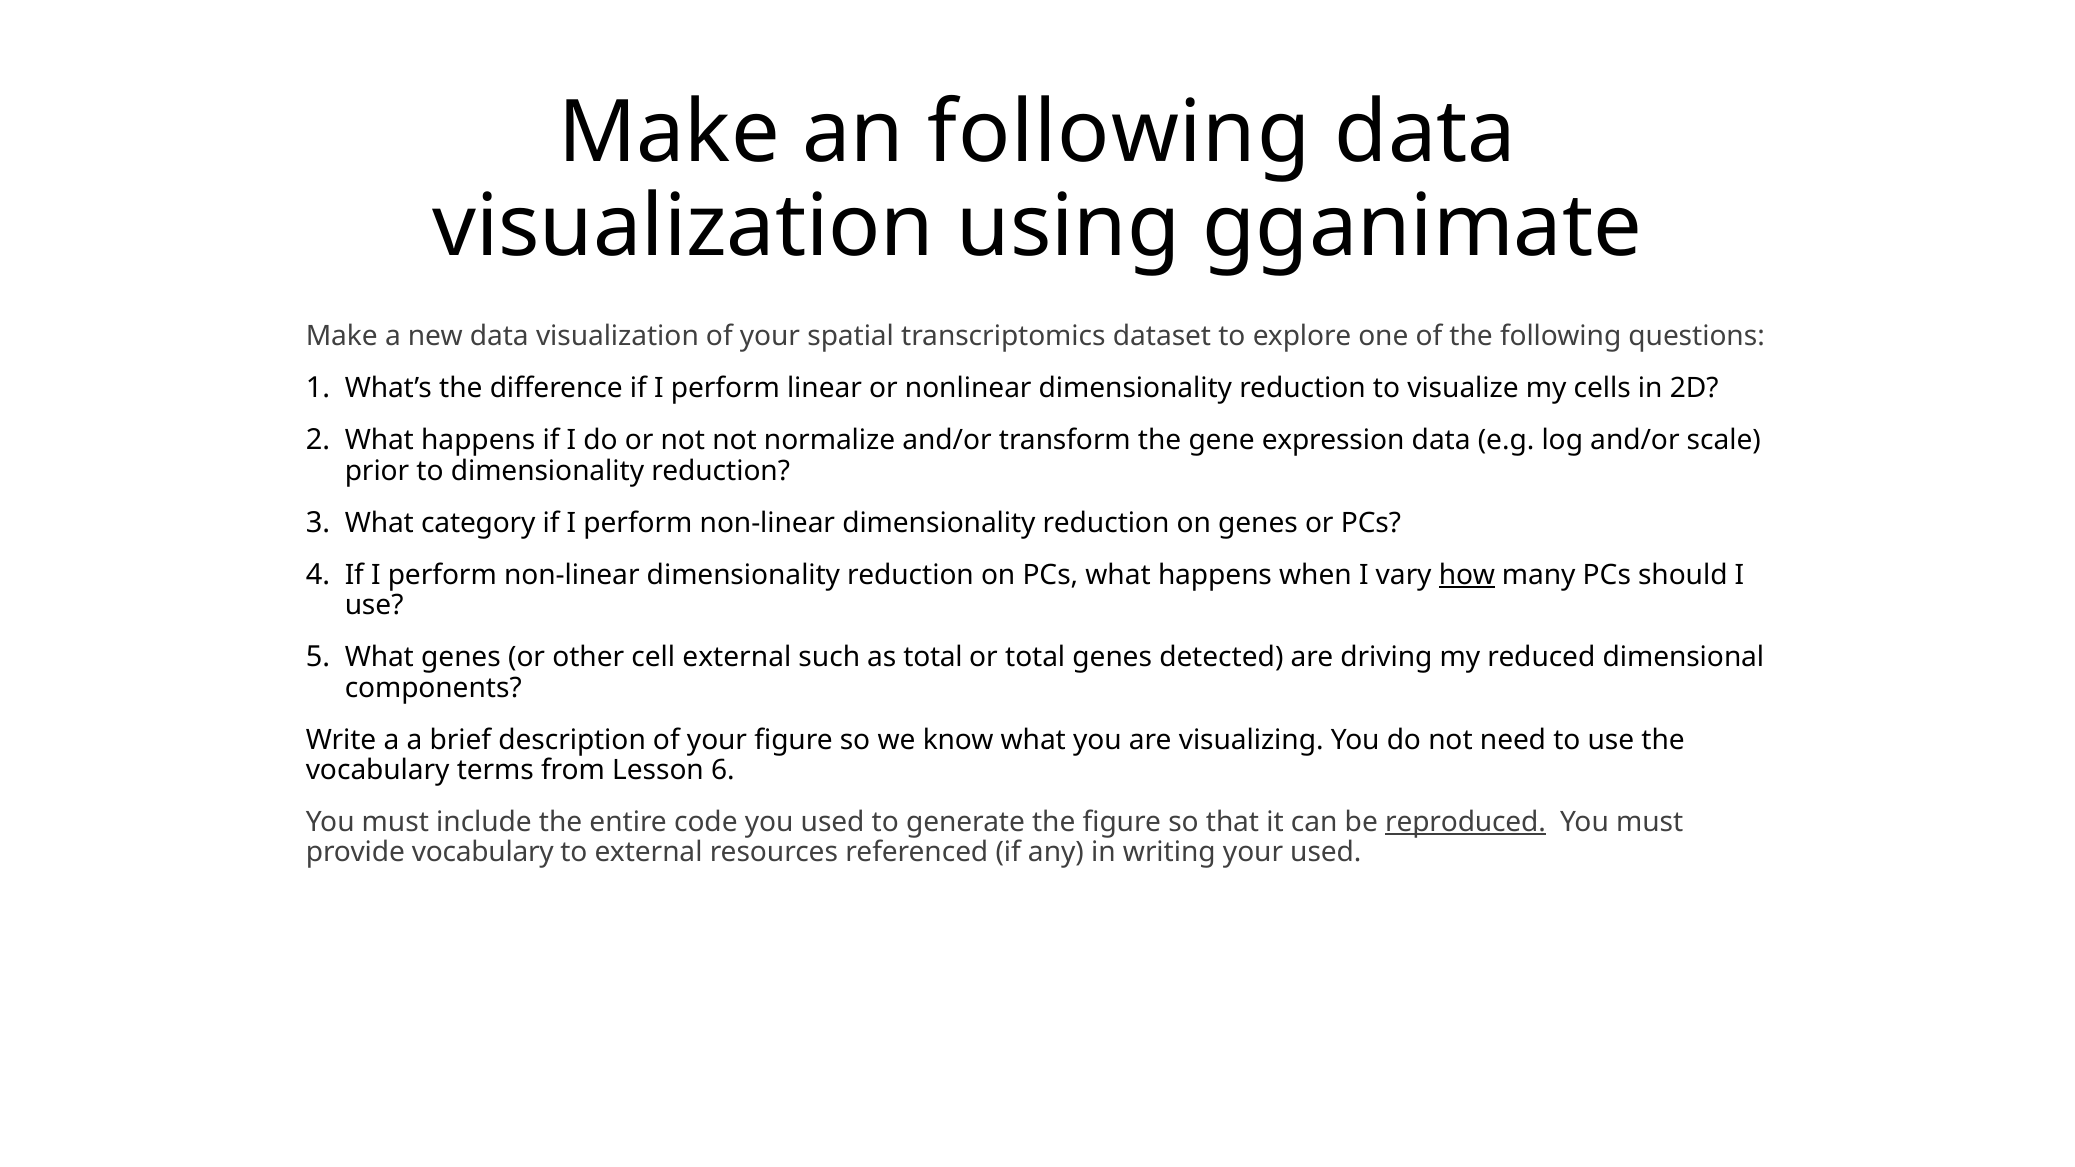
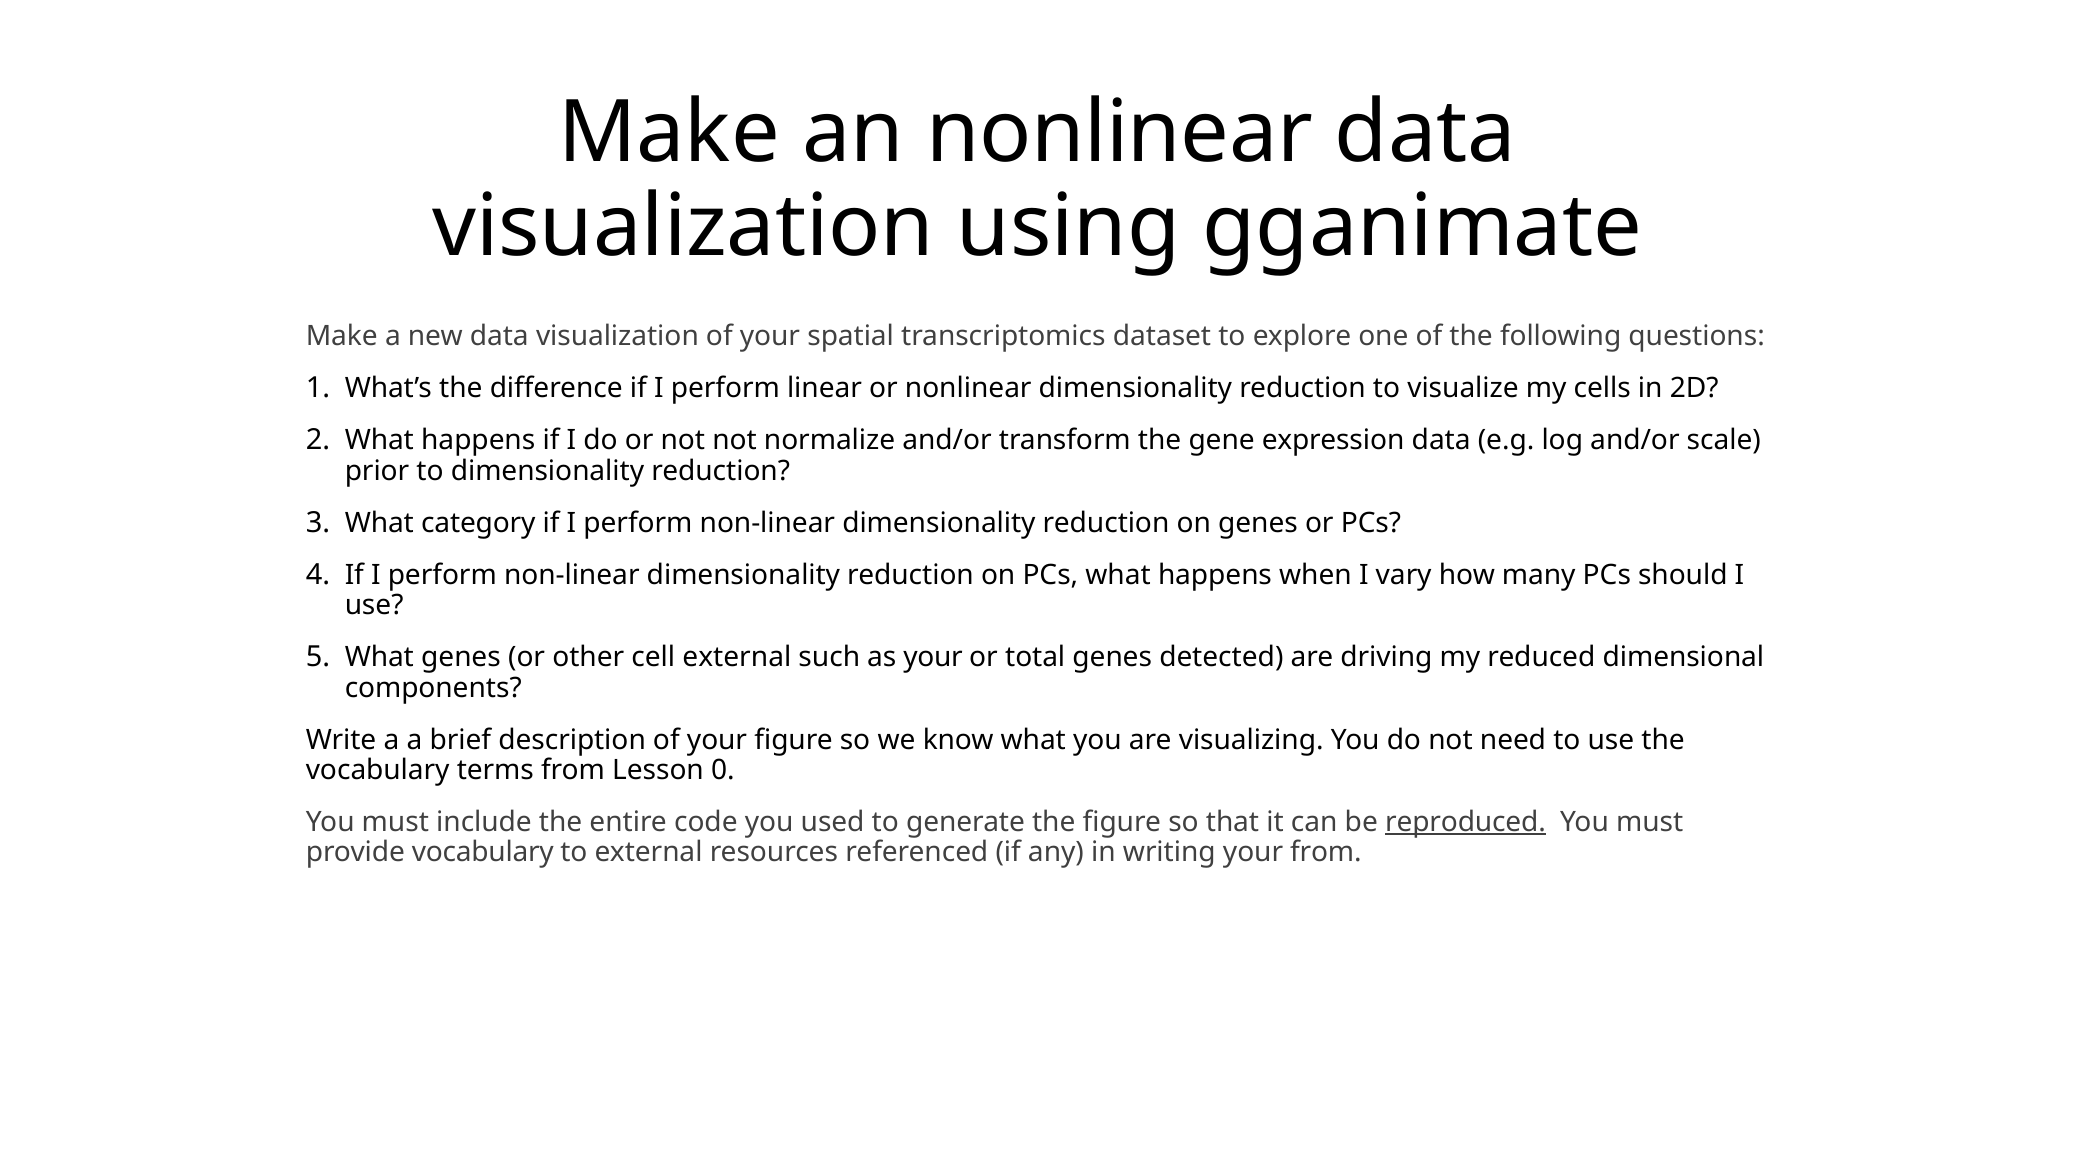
an following: following -> nonlinear (1120, 133)
how underline: present -> none (1467, 575)
as total: total -> your (933, 657)
6: 6 -> 0 (723, 770)
your used: used -> from (1326, 853)
